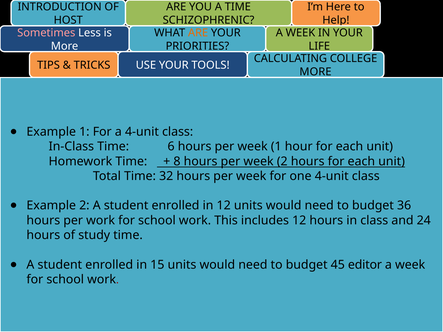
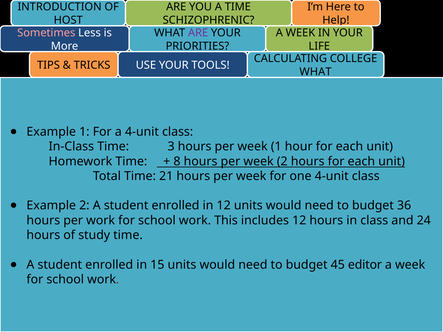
ARE colour: orange -> purple (198, 33)
MORE: MORE -> WHAT (316, 72)
6: 6 -> 3 (171, 147)
32: 32 -> 21 (166, 176)
